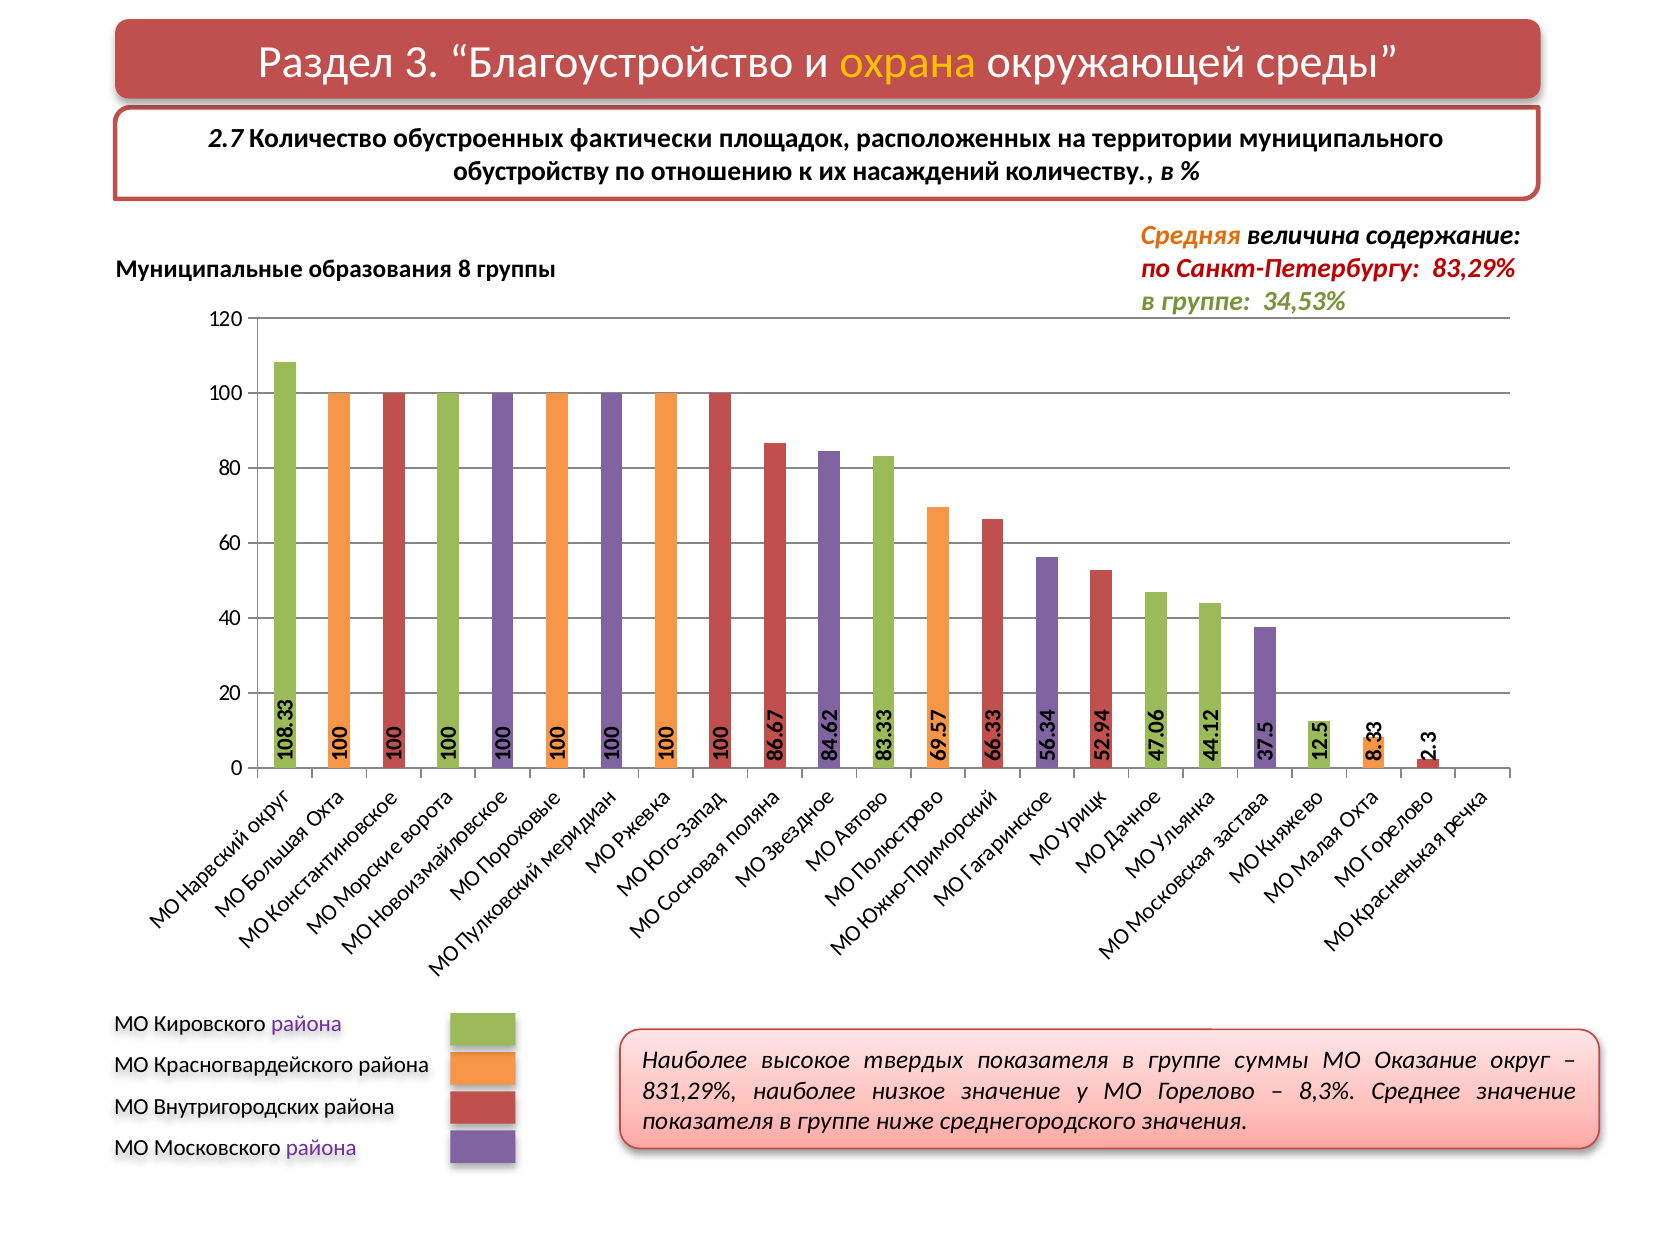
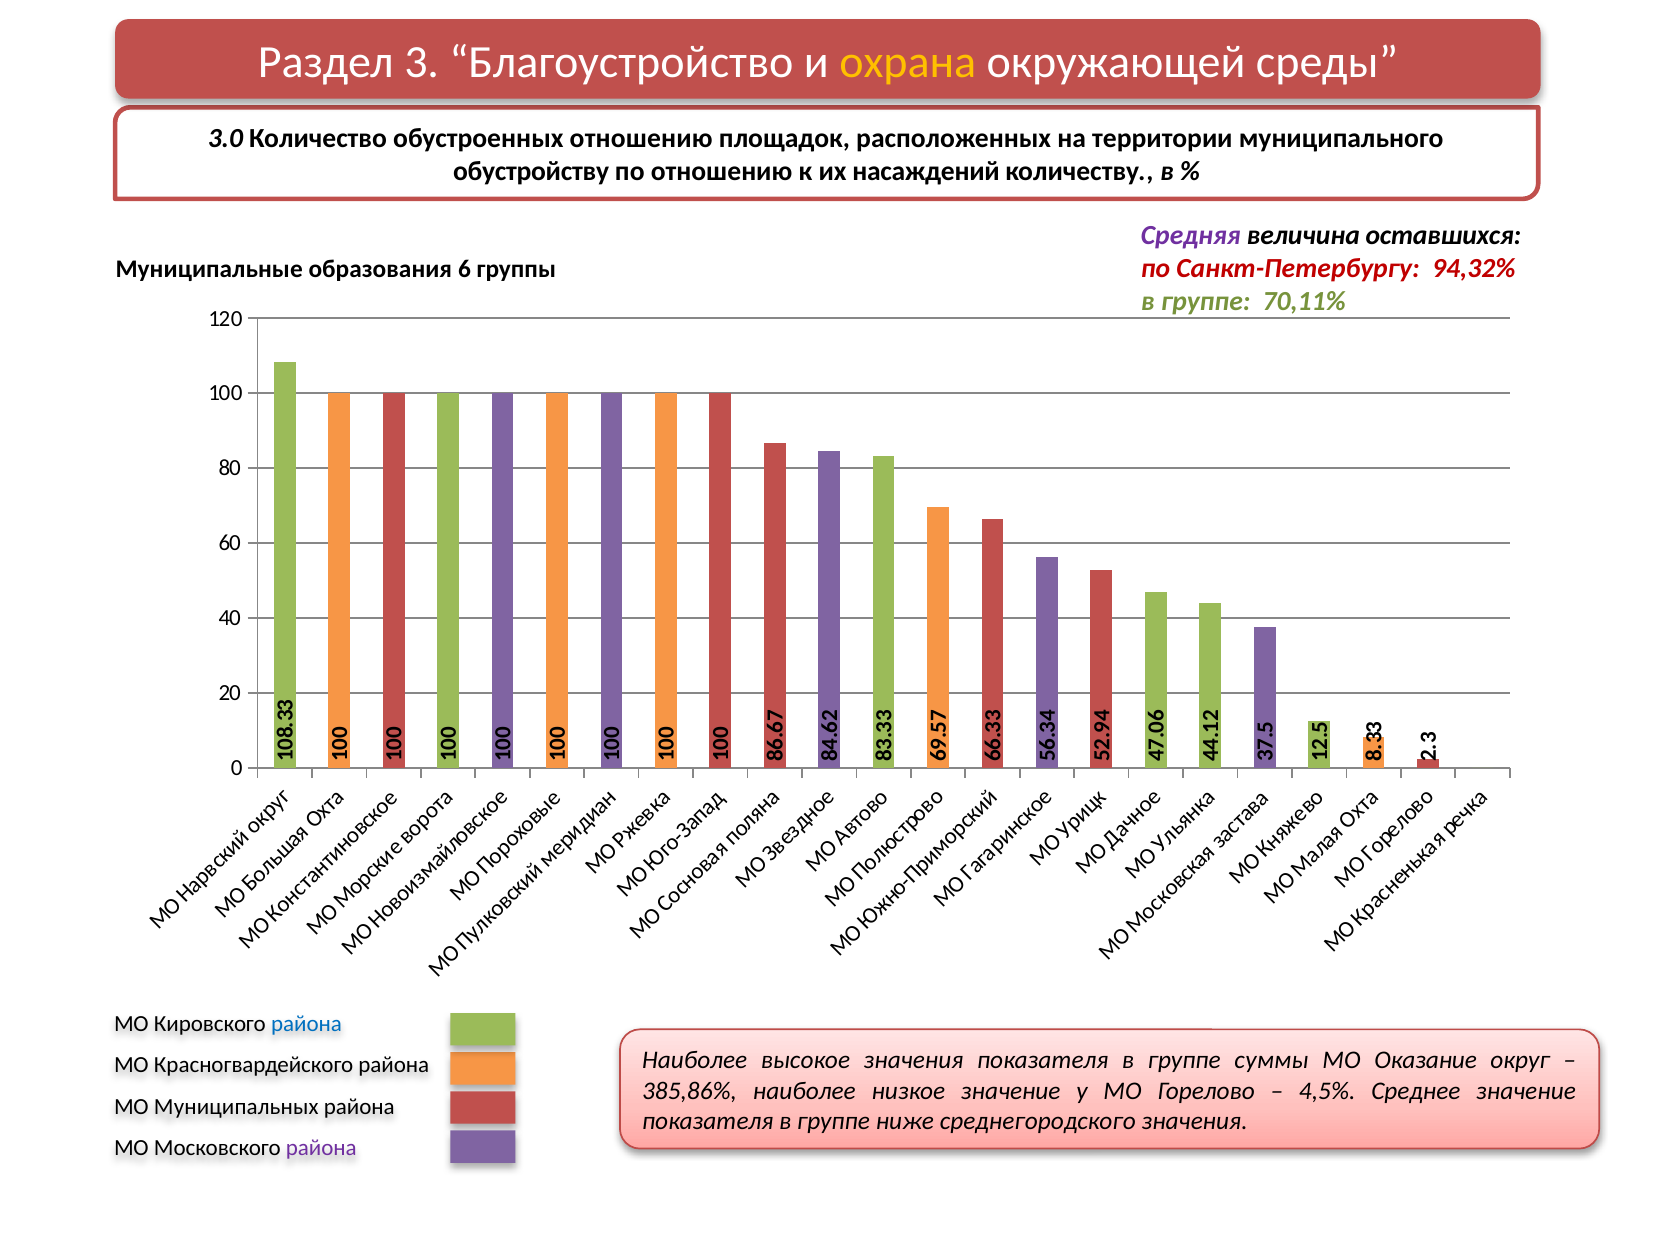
2.7: 2.7 -> 3.0 (225, 138)
обустроенных фактически: фактически -> отношению (641, 138)
Средняя colour: orange -> purple (1191, 236)
содержание: содержание -> оставшихся (1443, 236)
83,29%: 83,29% -> 94,32% (1474, 269)
образования 8: 8 -> 6 (465, 269)
34,53%: 34,53% -> 70,11% (1304, 302)
района colour: purple -> blue (307, 1024)
высокое твердых: твердых -> значения (914, 1061)
831,29%: 831,29% -> 385,86% (690, 1091)
8,3%: 8,3% -> 4,5% (1327, 1091)
Внутригородских: Внутригородских -> Муниципальных (236, 1107)
